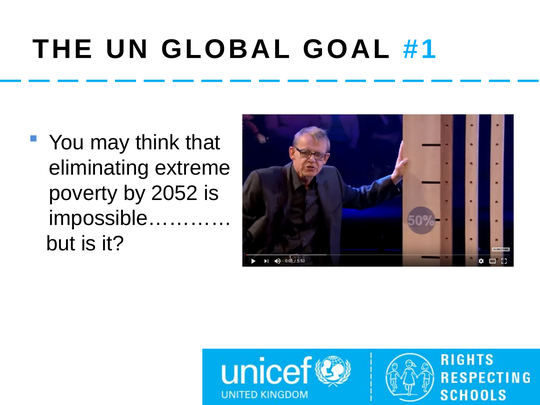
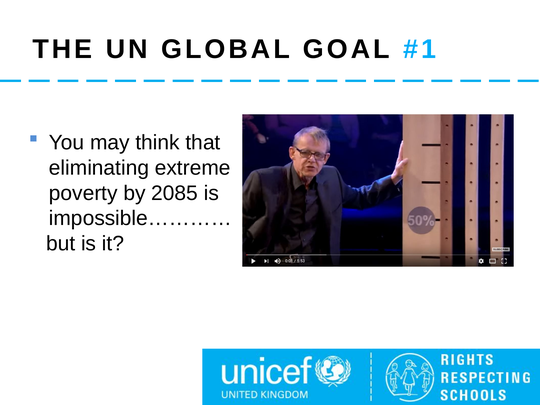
2052: 2052 -> 2085 (175, 193)
